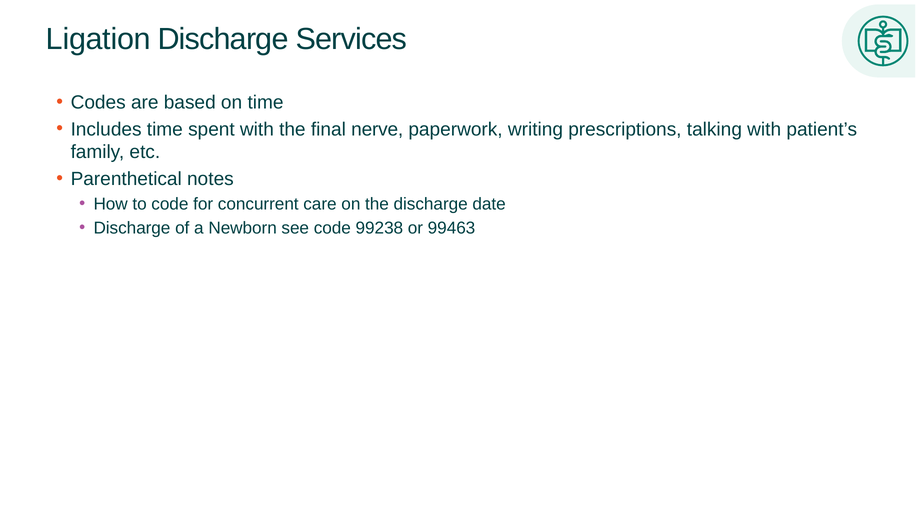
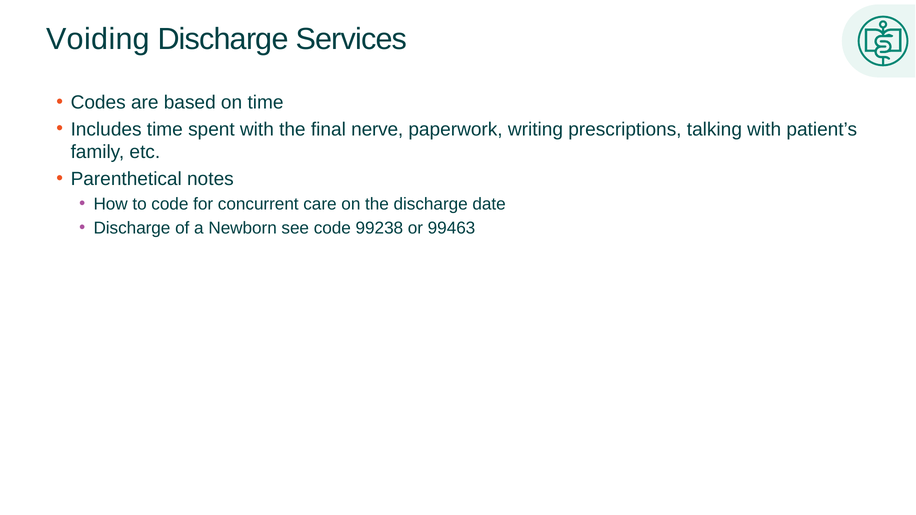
Ligation: Ligation -> Voiding (98, 39)
